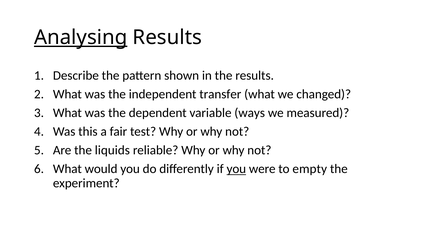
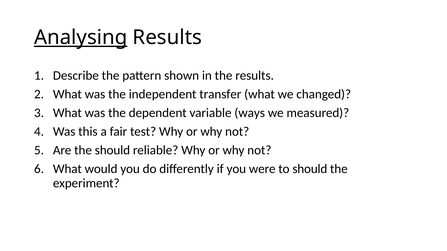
the liquids: liquids -> should (112, 151)
you underline: present -> none (236, 169)
to empty: empty -> should (310, 169)
